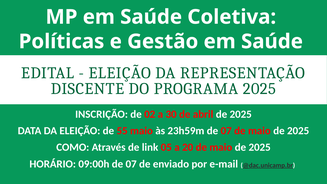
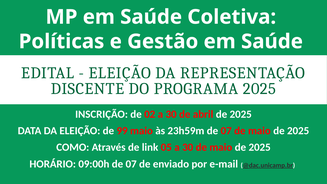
55: 55 -> 99 (122, 131)
05 a 20: 20 -> 30 (188, 147)
